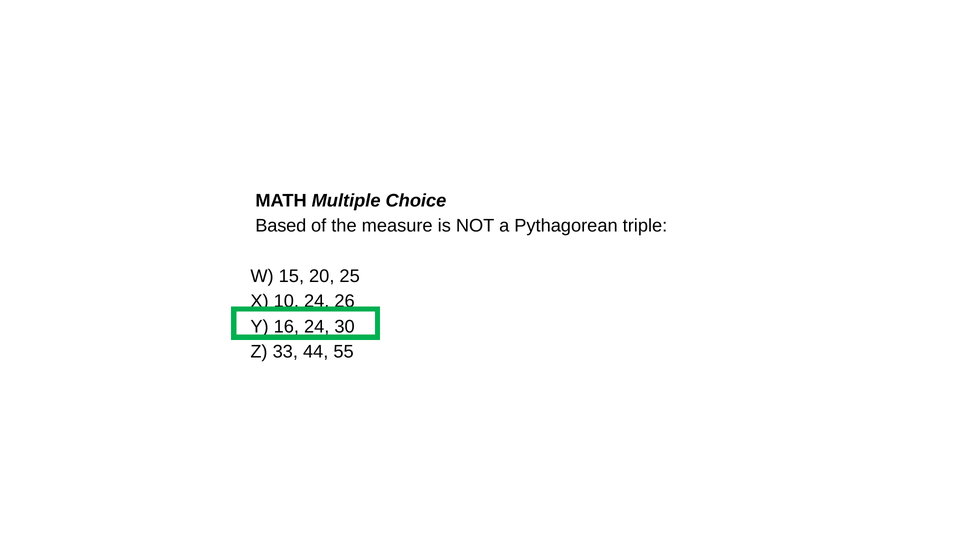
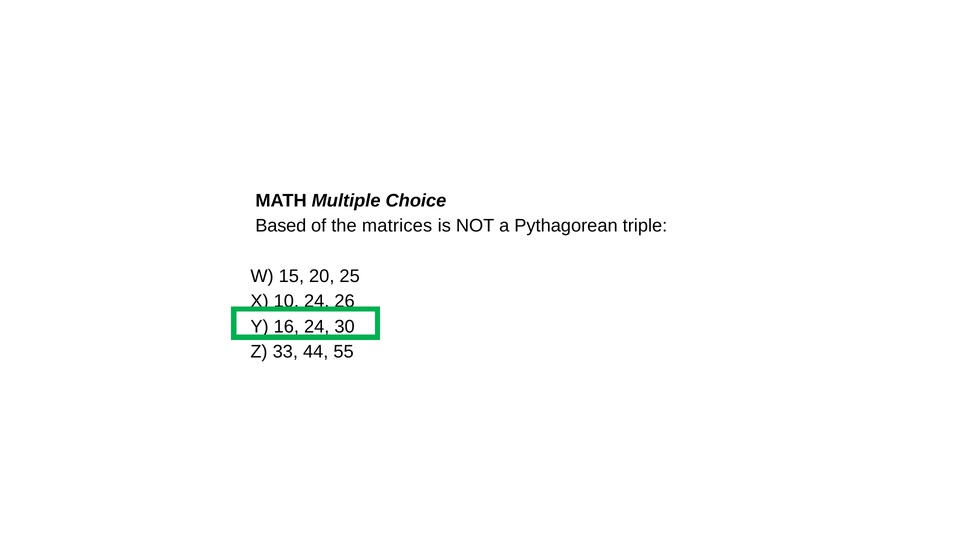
measure: measure -> matrices (397, 226)
